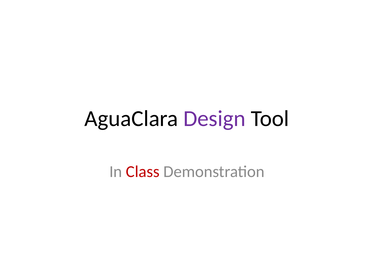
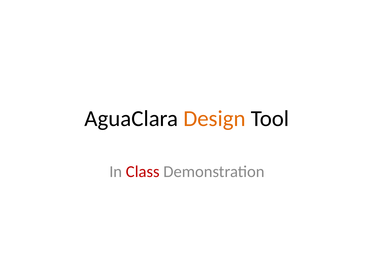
Design colour: purple -> orange (214, 119)
